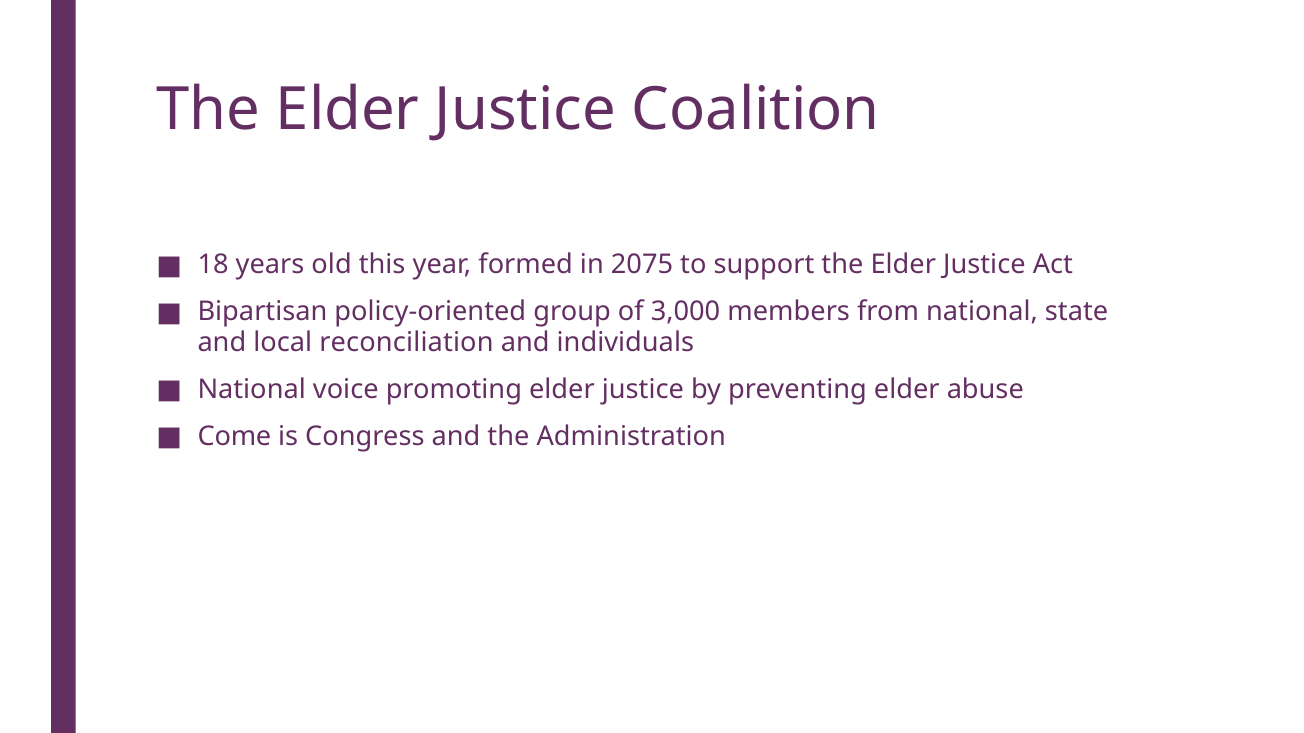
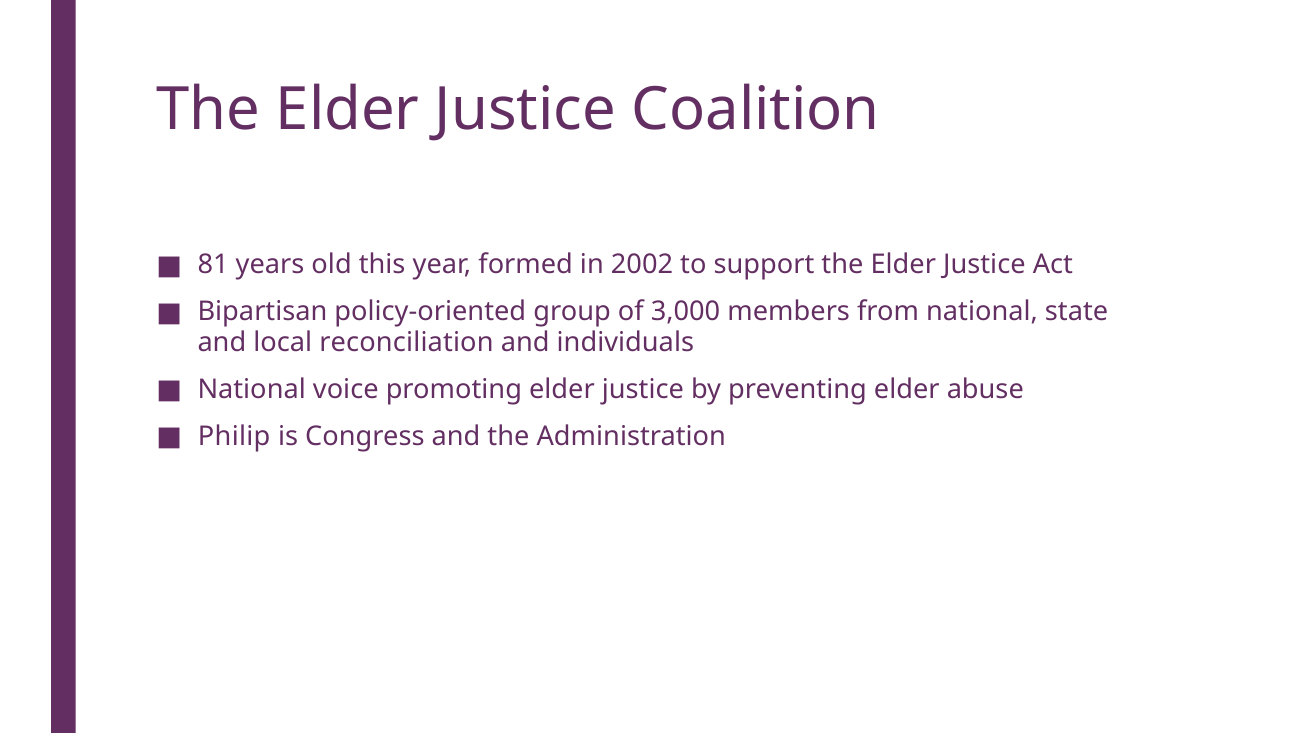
18: 18 -> 81 (213, 265)
2075: 2075 -> 2002 (642, 265)
Come: Come -> Philip (234, 437)
